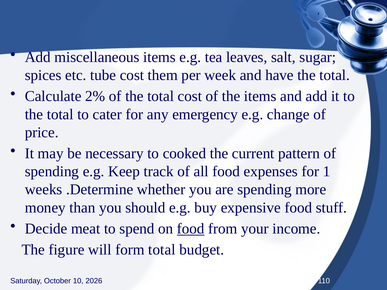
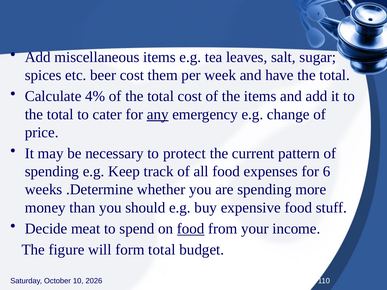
tube: tube -> beer (103, 75)
2%: 2% -> 4% (95, 96)
any underline: none -> present (158, 114)
cooked: cooked -> protect (184, 154)
1: 1 -> 6 (327, 172)
